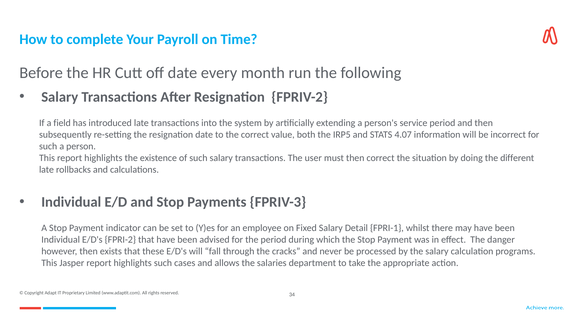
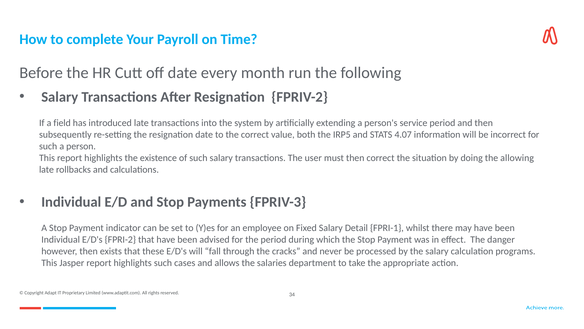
different: different -> allowing (517, 158)
